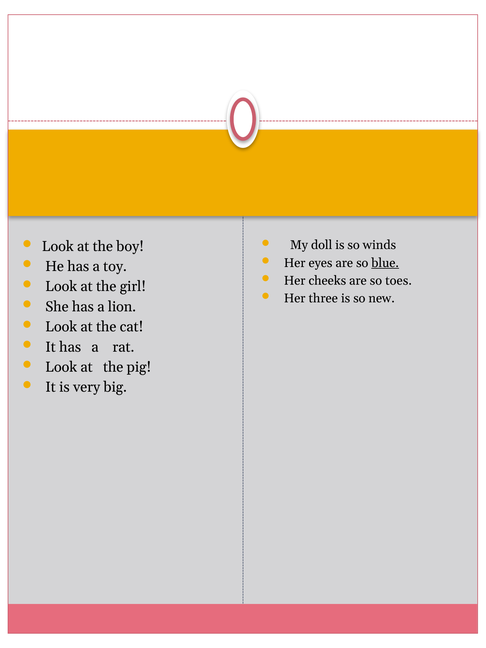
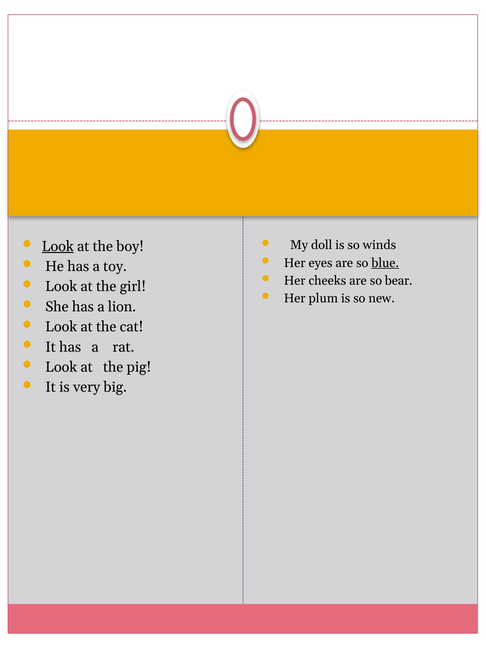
Look underline: none -> present (58, 246)
toes: toes -> bear (399, 281)
three: three -> plum (323, 298)
